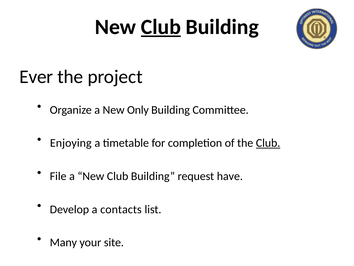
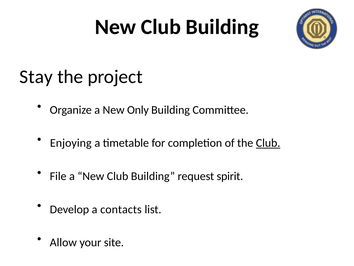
Club underline: present -> none (161, 27)
Ever: Ever -> Stay (36, 77)
have: have -> spirit (230, 176)
Many: Many -> Allow (63, 242)
